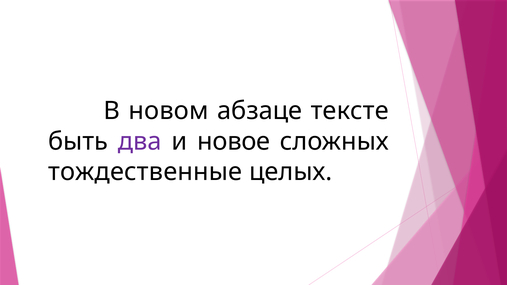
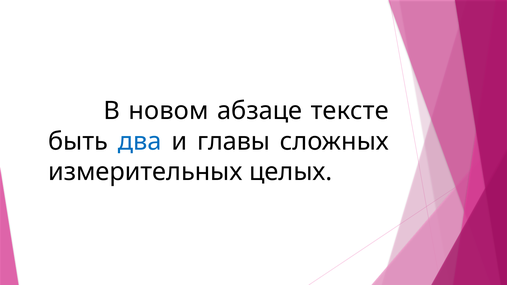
два colour: purple -> blue (140, 141)
новое: новое -> главы (234, 141)
тождественные: тождественные -> измерительных (145, 172)
